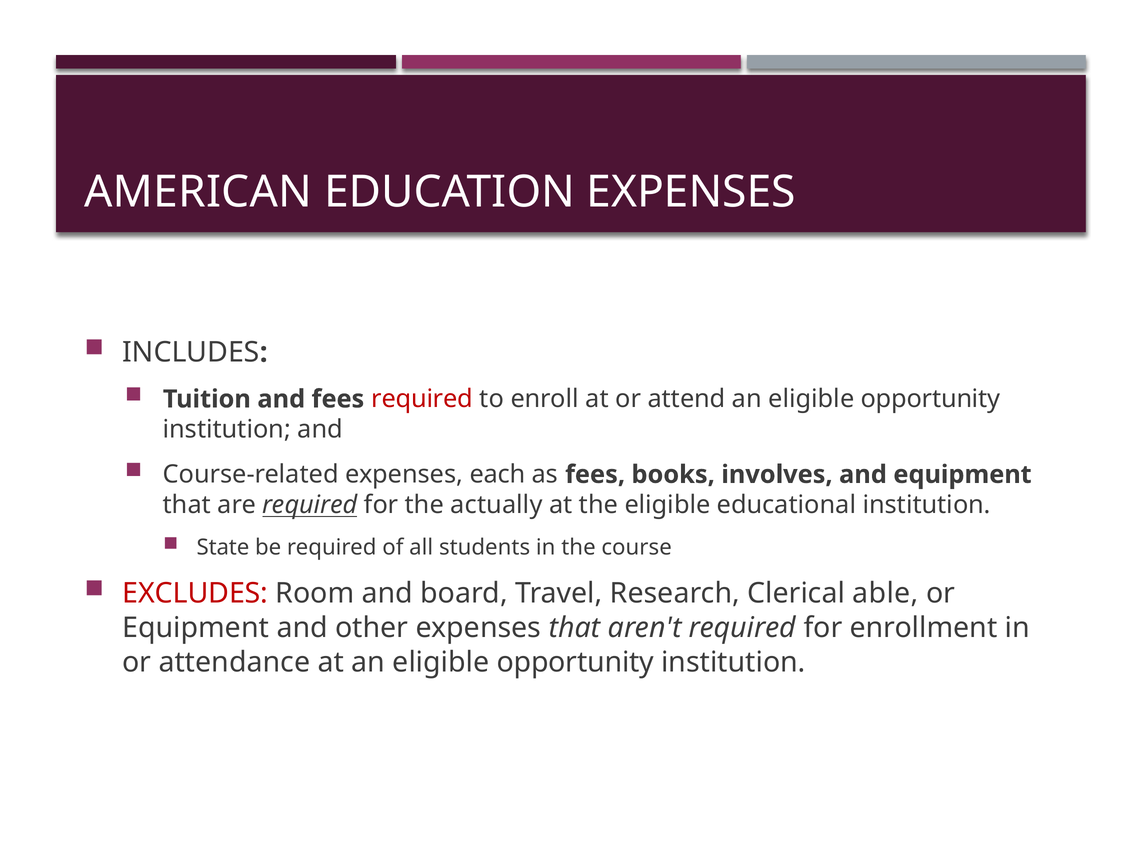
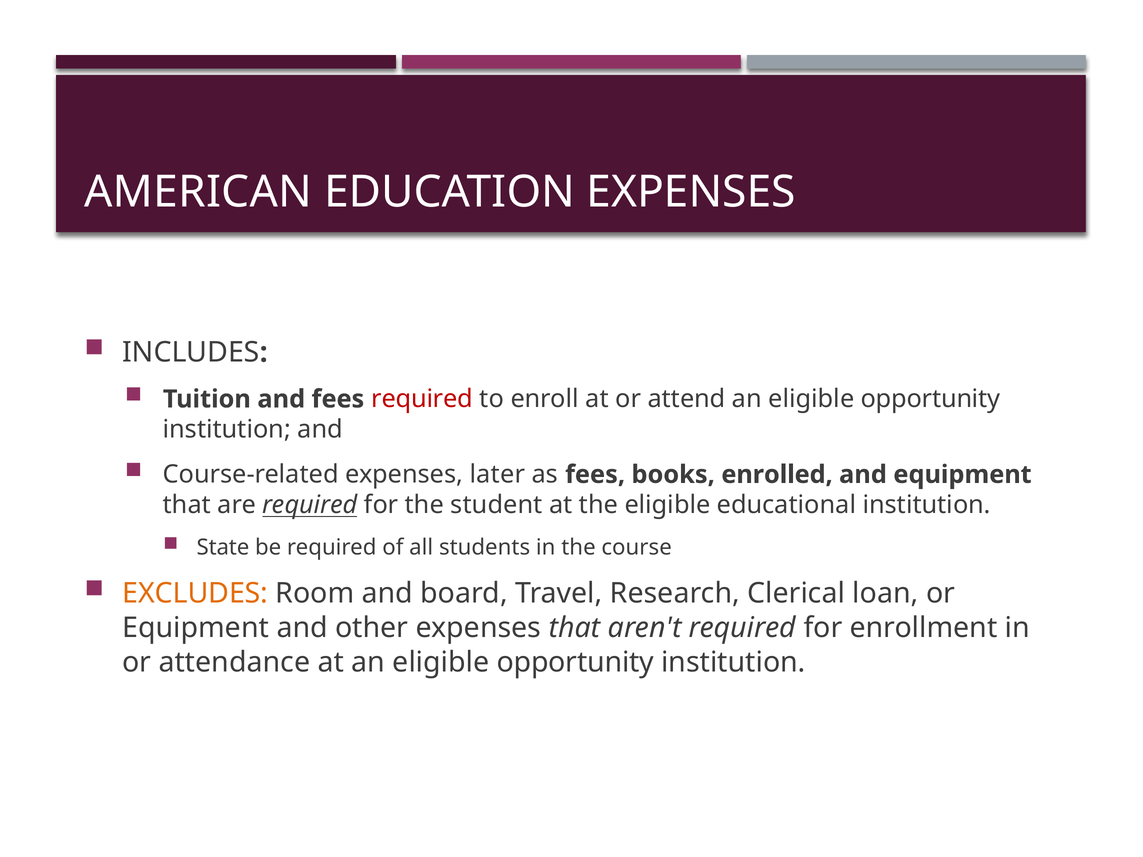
each: each -> later (497, 475)
involves: involves -> enrolled (777, 475)
actually: actually -> student (496, 505)
EXCLUDES colour: red -> orange (195, 594)
able: able -> loan (886, 594)
